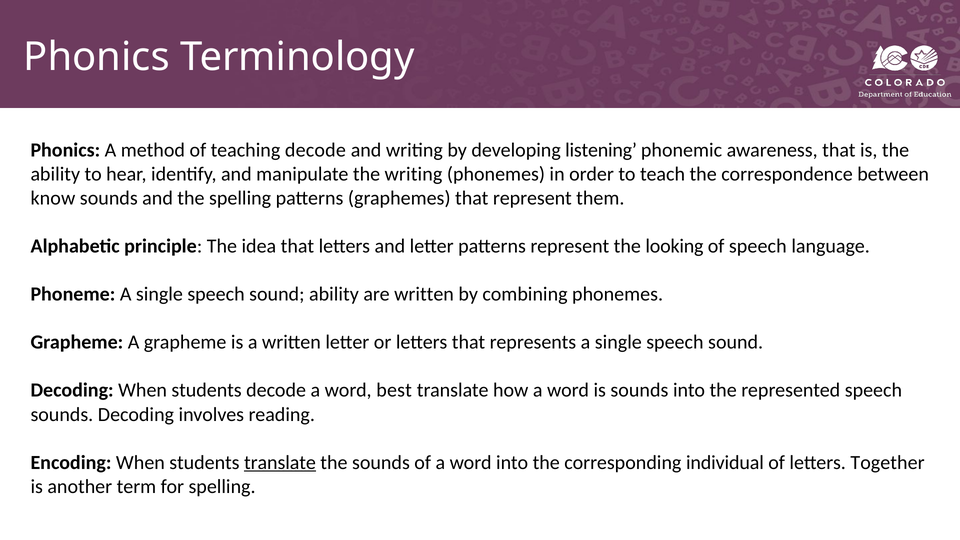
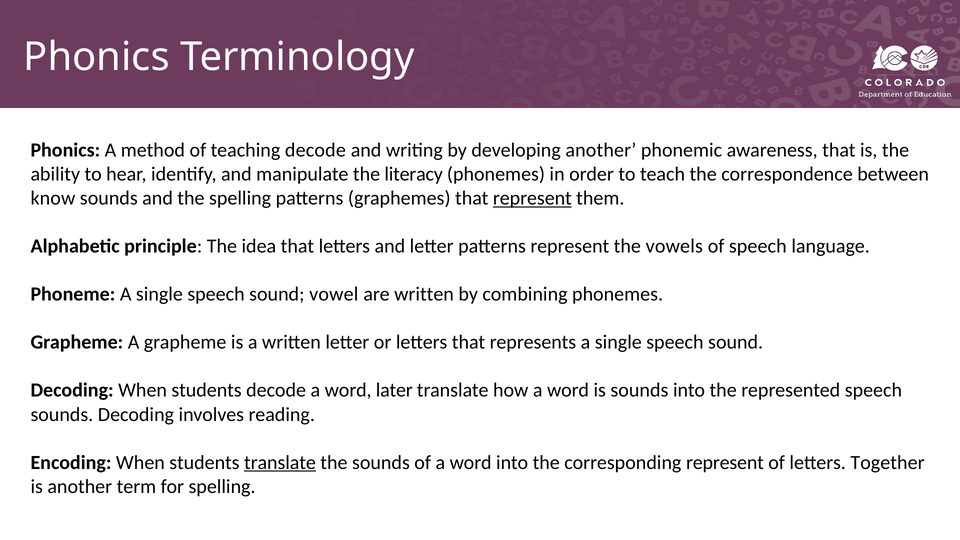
developing listening: listening -> another (601, 150)
the writing: writing -> literacy (414, 174)
represent underline: none -> present (532, 198)
looking: looking -> vowels (674, 246)
sound ability: ability -> vowel (334, 294)
best: best -> later (394, 390)
corresponding individual: individual -> represent (725, 462)
